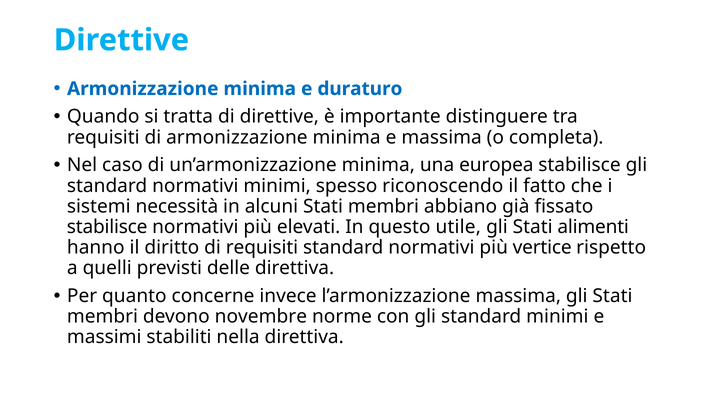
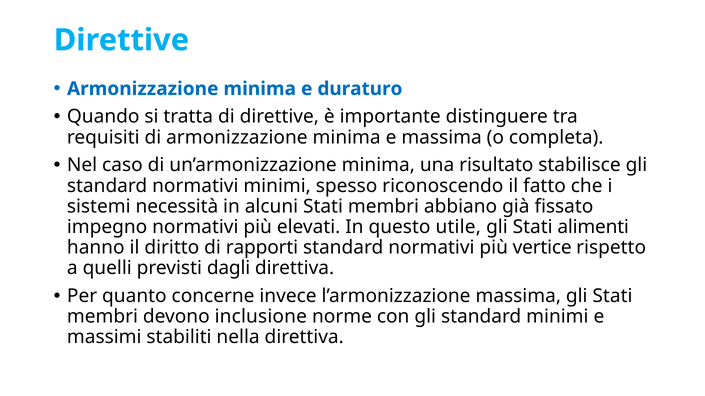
europea: europea -> risultato (496, 165)
stabilisce: stabilisce -> impegno (107, 227)
di requisiti: requisiti -> rapporti (262, 248)
delle: delle -> dagli (229, 268)
novembre: novembre -> inclusione (261, 317)
